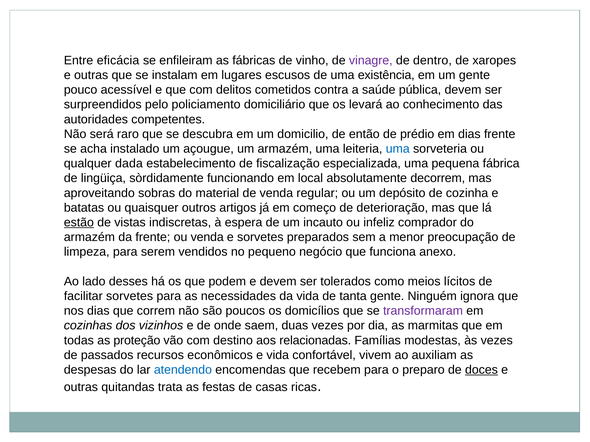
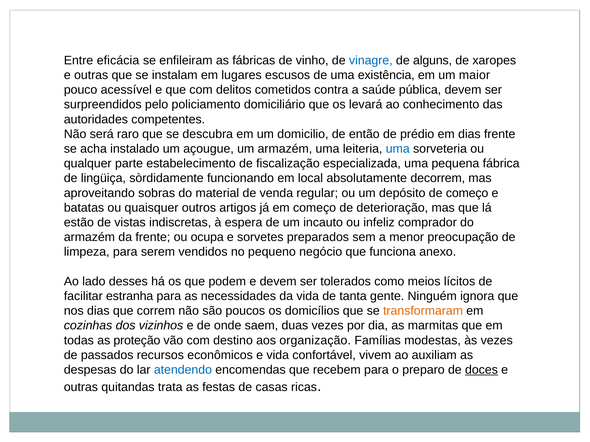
vinagre colour: purple -> blue (371, 60)
dentro: dentro -> alguns (433, 60)
um gente: gente -> maior (474, 75)
dada: dada -> parte (129, 164)
de cozinha: cozinha -> começo (467, 193)
estão underline: present -> none (79, 223)
ou venda: venda -> ocupa (207, 237)
facilitar sorvetes: sorvetes -> estranha (130, 296)
transformaram colour: purple -> orange (423, 311)
relacionadas: relacionadas -> organização (315, 341)
